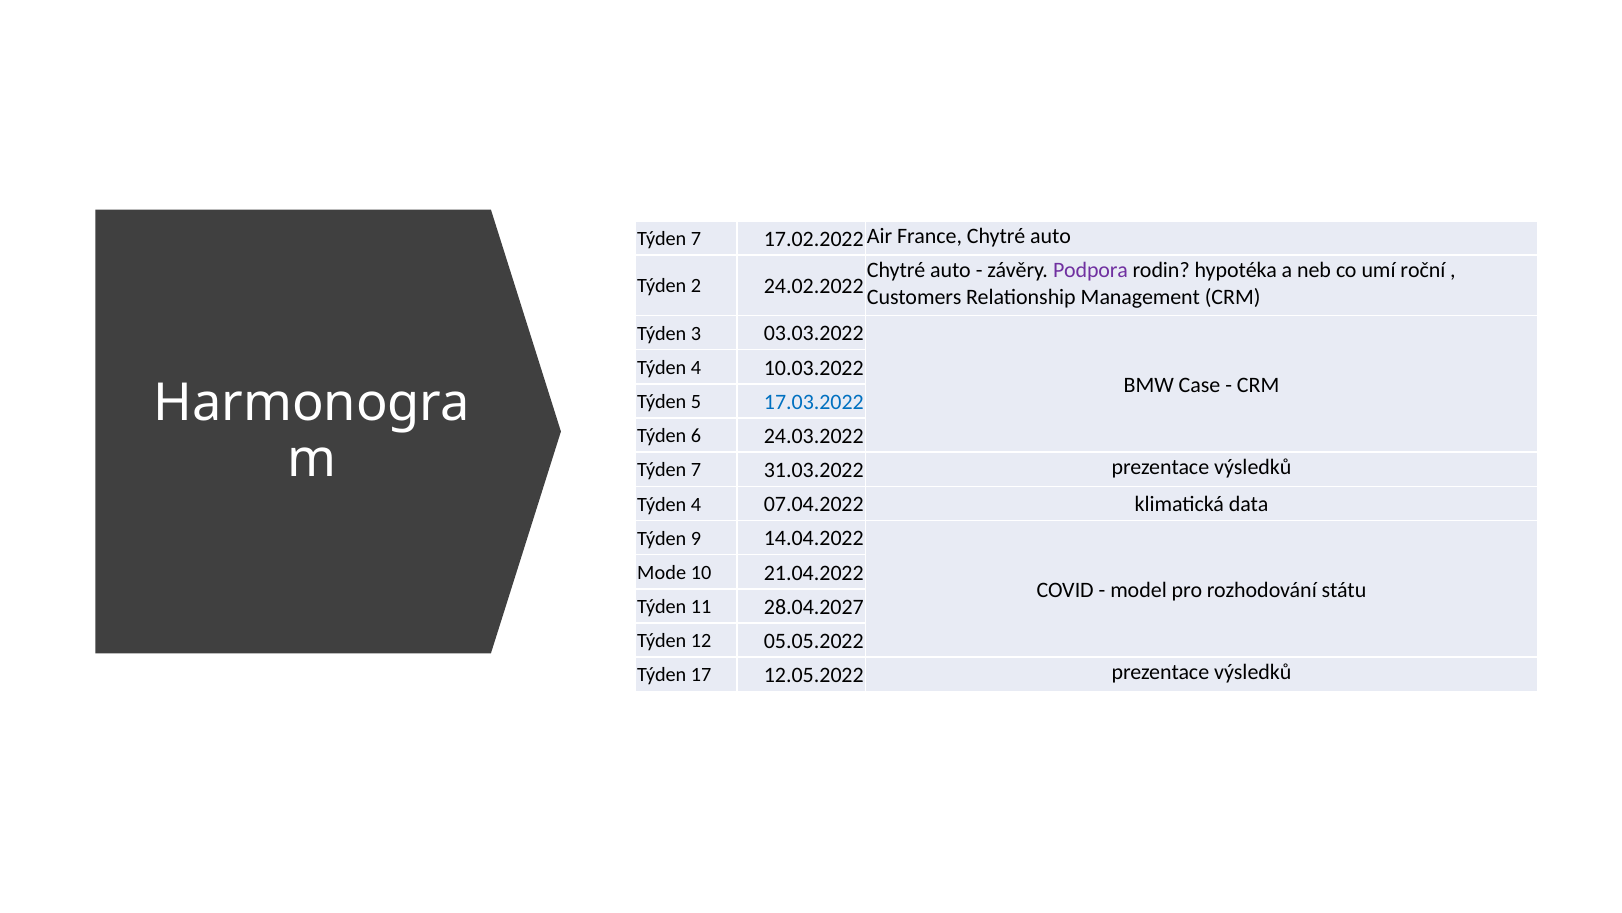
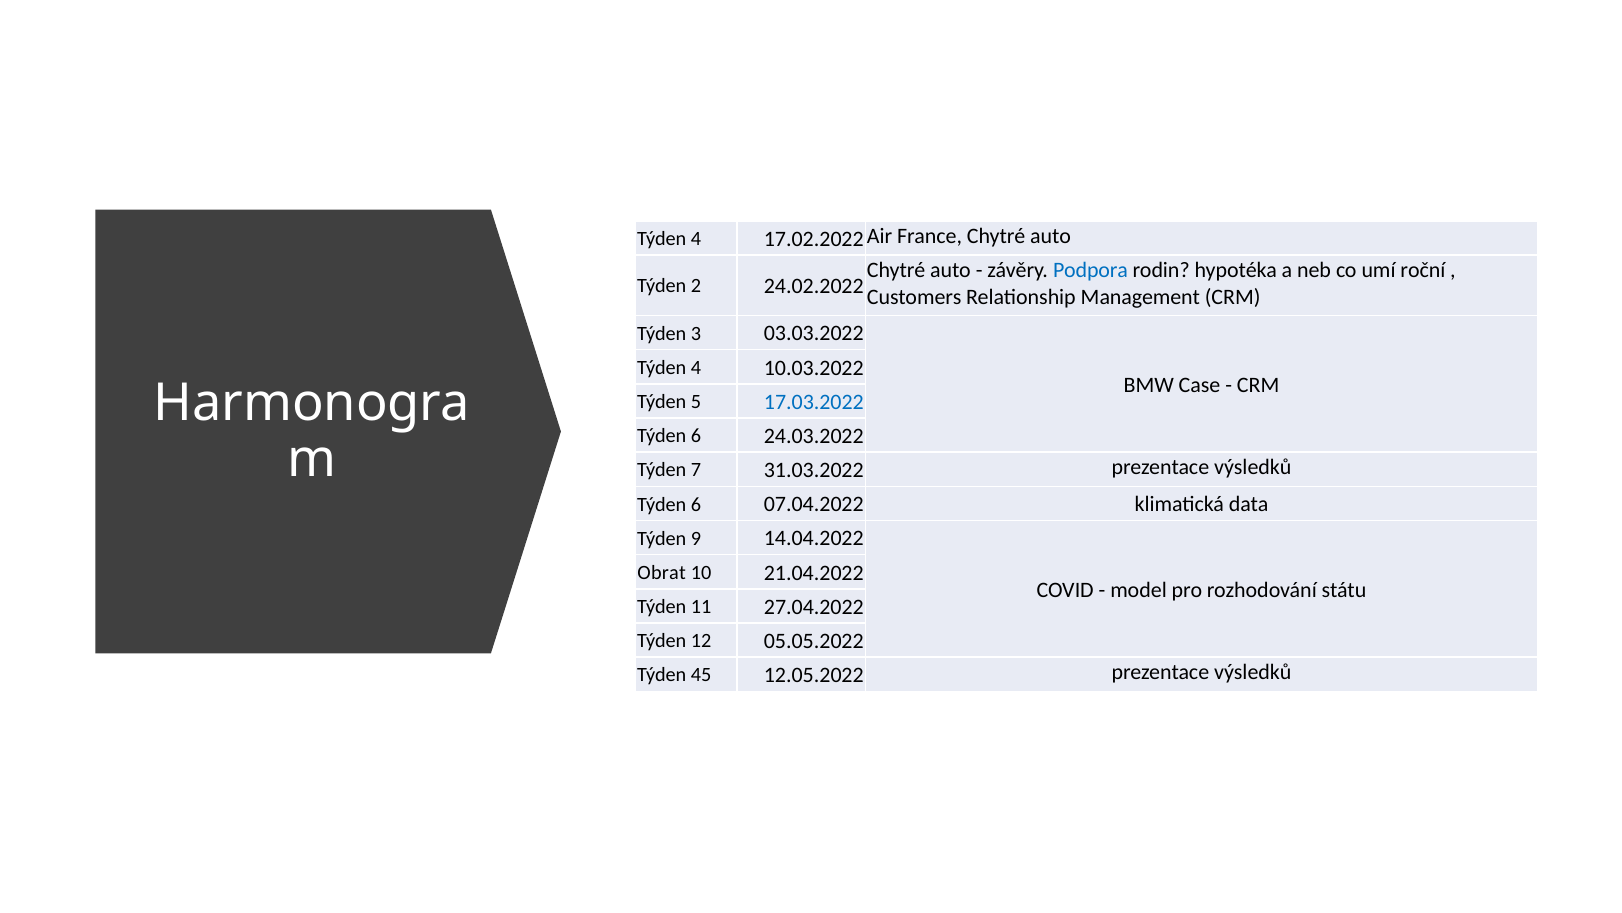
7: 7 -> 4 (696, 239)
Podpora colour: purple -> blue (1090, 270)
4: 4 -> 6 (696, 504)
Mode: Mode -> Obrat (662, 572)
28.04.2027: 28.04.2027 -> 27.04.2022 (814, 607)
17: 17 -> 45 (701, 675)
